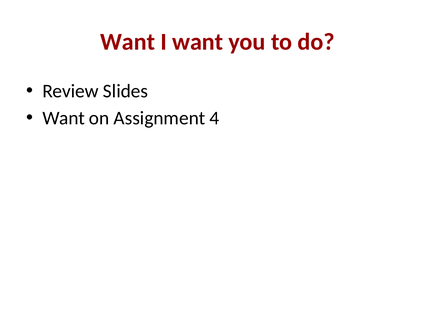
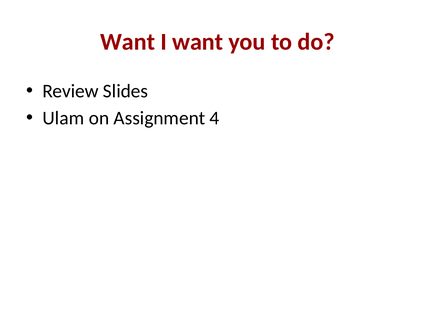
Want: Want -> Ulam (63, 118)
